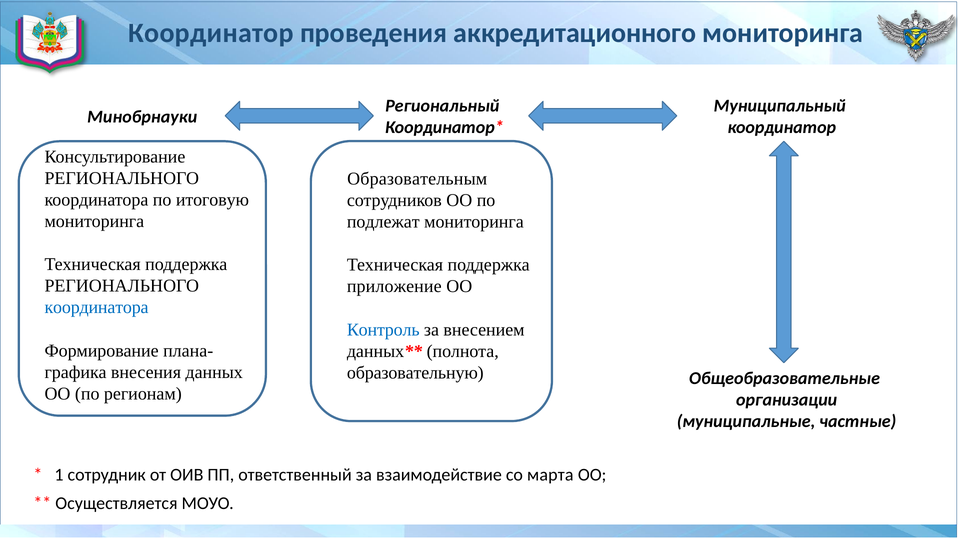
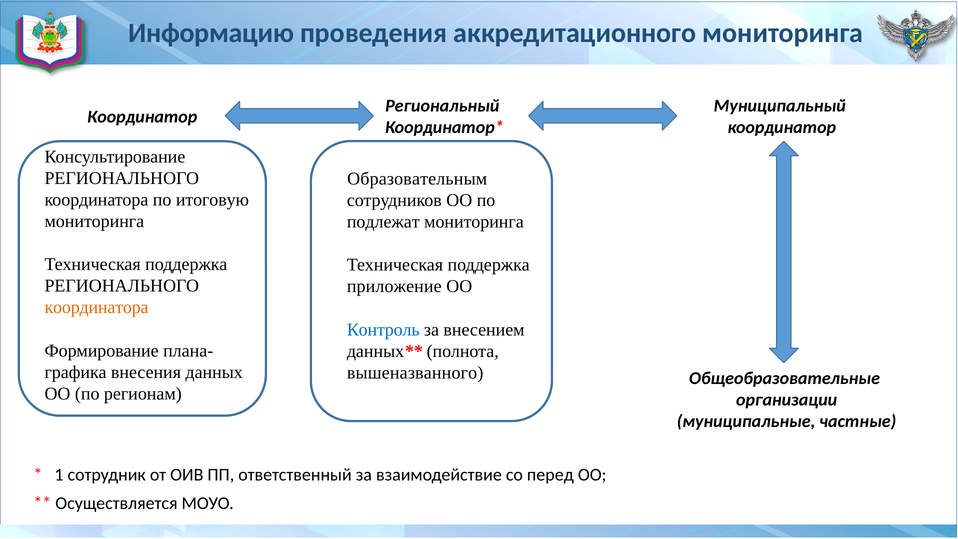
Координатор: Координатор -> Информацию (211, 33)
Минобрнауки: Минобрнауки -> Координатор (142, 117)
координатора colour: blue -> orange (97, 307)
образовательную: образовательную -> вышеназванного (415, 373)
марта: марта -> перед (550, 475)
